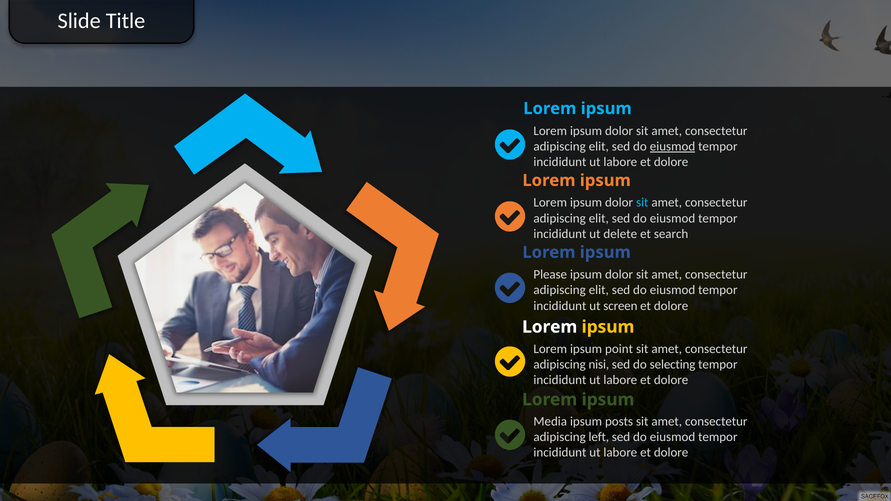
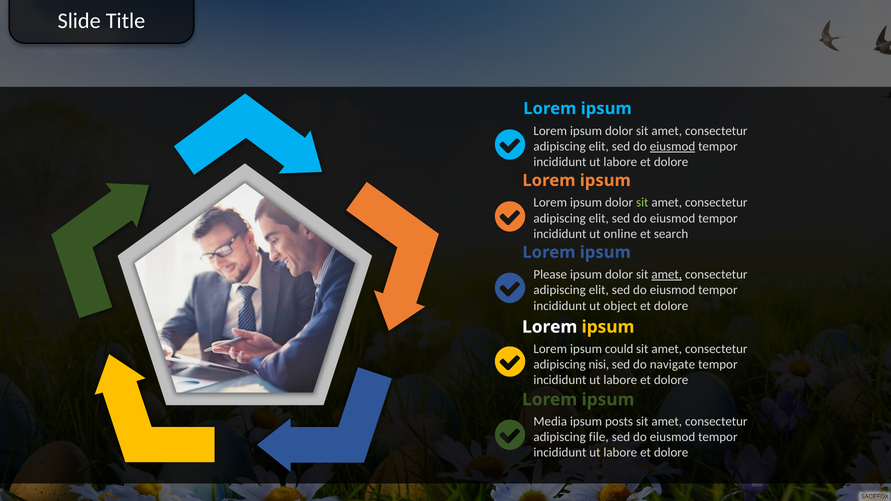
sit colour: light blue -> light green (642, 203)
delete: delete -> online (620, 234)
amet underline: none -> present (667, 275)
screen: screen -> object (620, 306)
point: point -> could (619, 349)
selecting: selecting -> navigate (672, 364)
left: left -> file (599, 437)
